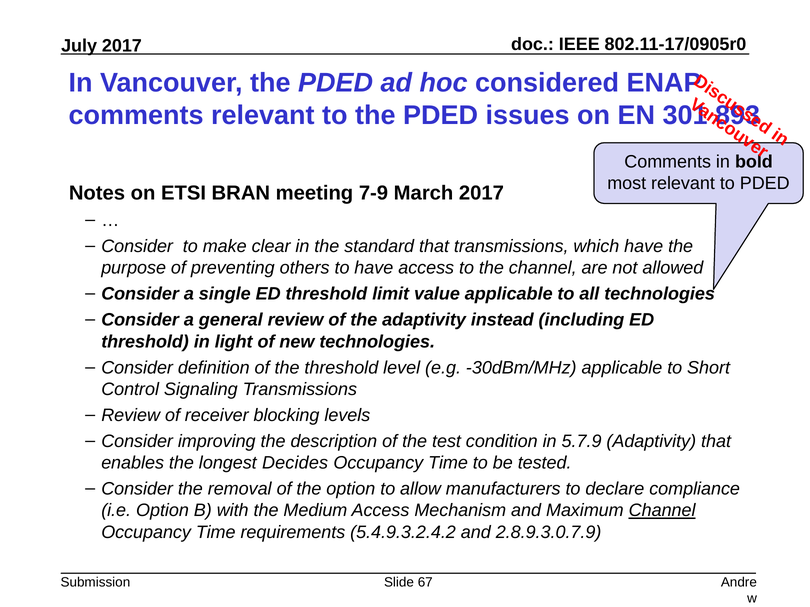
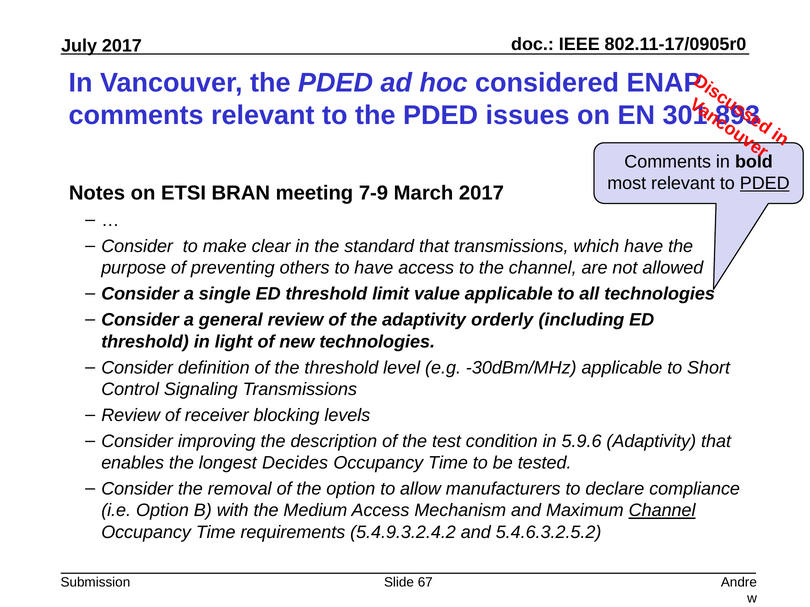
PDED underline: none -> present (765, 183)
instead: instead -> orderly (502, 320)
5.7.9: 5.7.9 -> 5.9.6 (582, 442)
2.8.9.3.0.7.9: 2.8.9.3.0.7.9 -> 5.4.6.3.2.5.2 (549, 533)
